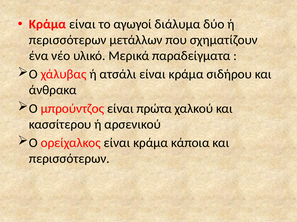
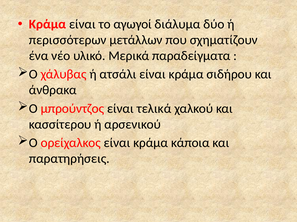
πρώτα: πρώτα -> τελικά (154, 109)
περισσότερων: περισσότερων -> παρατηρήσεις (69, 159)
